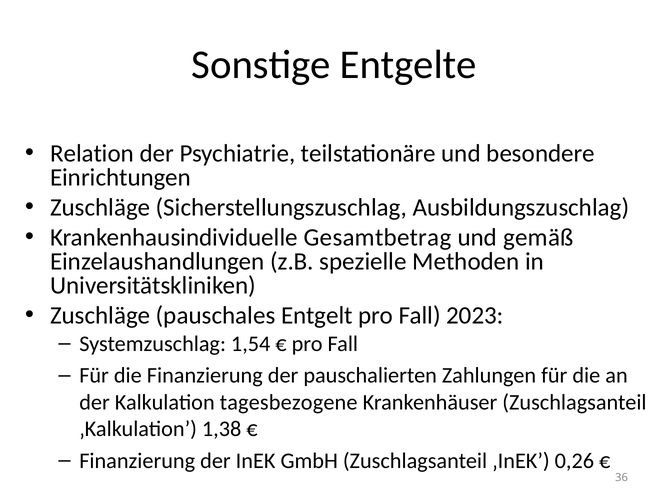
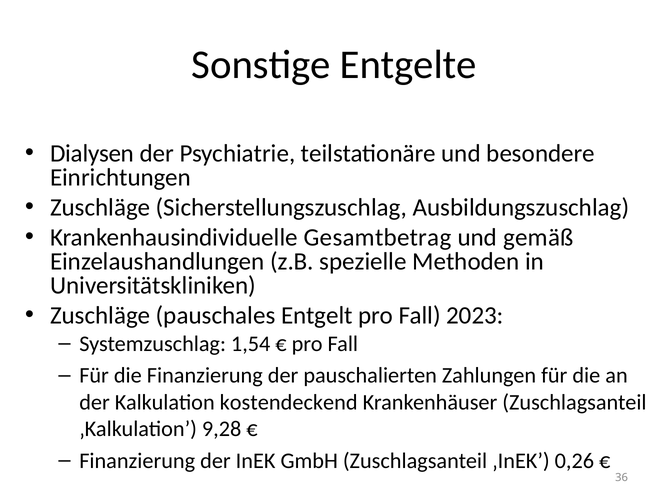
Relation: Relation -> Dialysen (92, 153)
tagesbezogene: tagesbezogene -> kostendeckend (289, 402)
1,38: 1,38 -> 9,28 (222, 429)
